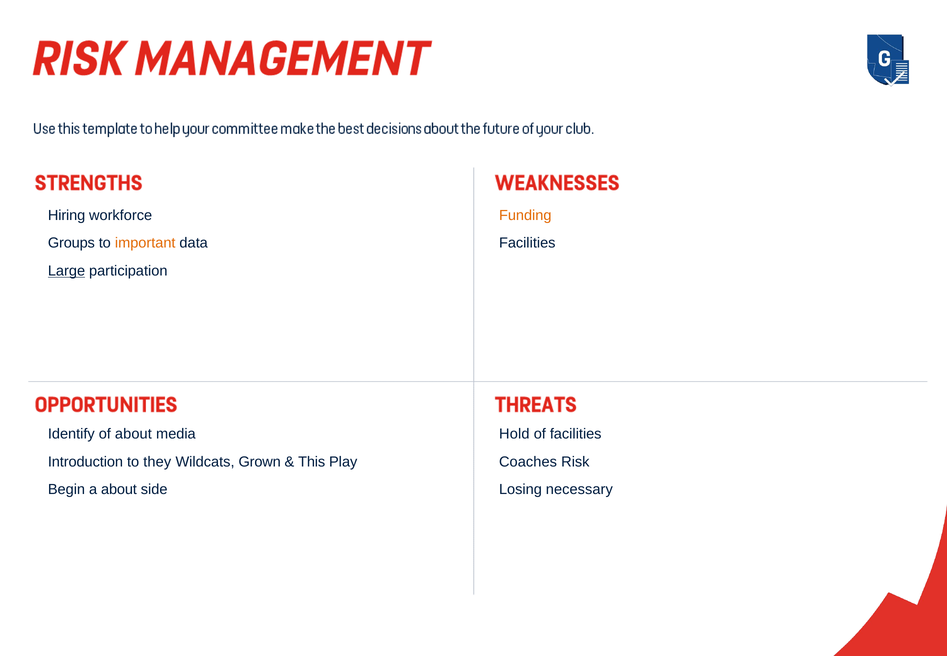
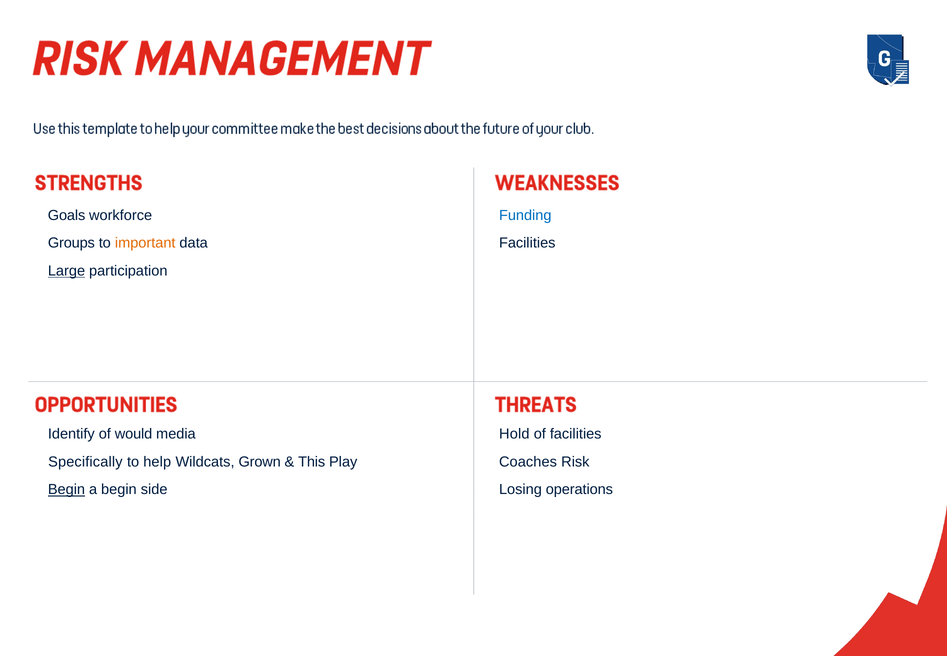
Hiring: Hiring -> Goals (67, 215)
Funding colour: orange -> blue (525, 215)
of about: about -> would (134, 434)
Introduction: Introduction -> Specifically (85, 461)
they: they -> help (157, 461)
Begin underline: none -> present (66, 489)
a about: about -> begin (119, 489)
necessary: necessary -> operations (579, 489)
